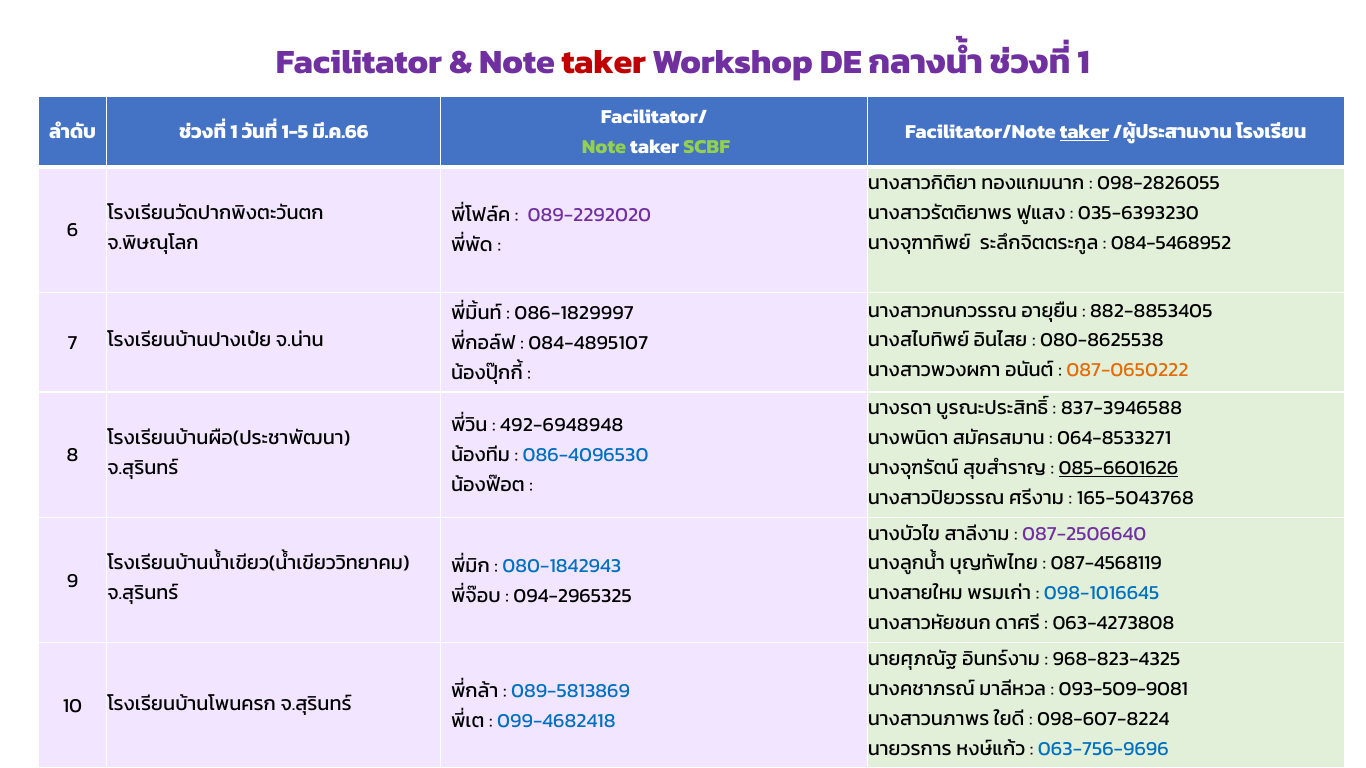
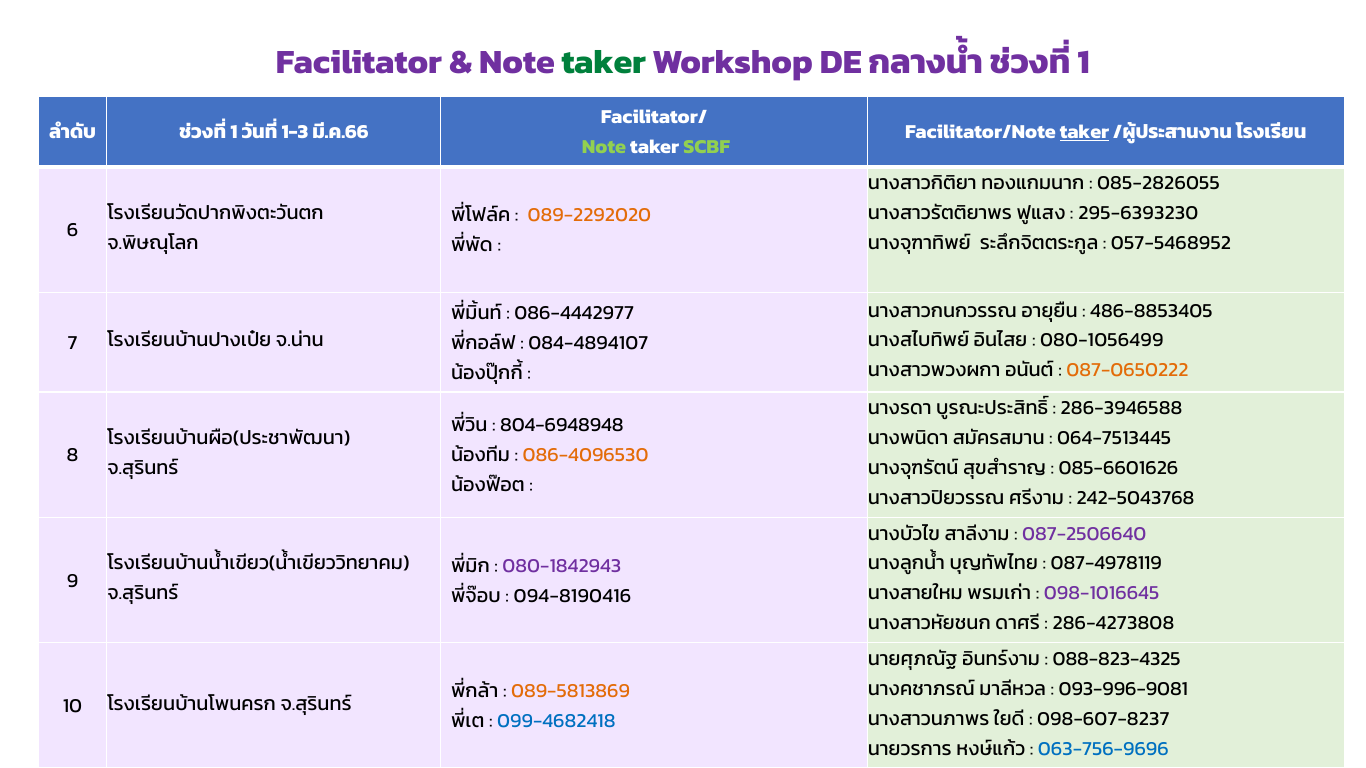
taker colour: red -> green (604, 62)
1-5: 1-5 -> 1-3 (295, 132)
098-2826055: 098-2826055 -> 085-2826055 (1158, 183)
035-6393230: 035-6393230 -> 295-6393230 (1138, 213)
089-2292020 colour: purple -> orange (589, 215)
084-5468952: 084-5468952 -> 057-5468952 (1171, 243)
882-8853405: 882-8853405 -> 486-8853405 (1151, 311)
086-1829997: 086-1829997 -> 086-4442977 (574, 313)
080-8625538: 080-8625538 -> 080-1056499 (1102, 341)
084-4895107: 084-4895107 -> 084-4894107 (588, 343)
837-3946588: 837-3946588 -> 286-3946588 (1122, 408)
492-6948948: 492-6948948 -> 804-6948948 (562, 426)
064-8533271: 064-8533271 -> 064-7513445 (1114, 438)
086-4096530 colour: blue -> orange (586, 455)
085-6601626 underline: present -> none (1119, 468)
165-5043768: 165-5043768 -> 242-5043768 (1136, 498)
087-4568119: 087-4568119 -> 087-4978119 (1106, 564)
080-1842943 colour: blue -> purple (562, 566)
098-1016645 colour: blue -> purple (1102, 594)
094-2965325: 094-2965325 -> 094-8190416 (573, 596)
063-4273808: 063-4273808 -> 286-4273808 (1113, 623)
968-823-4325: 968-823-4325 -> 088-823-4325 (1117, 659)
093-509-9081: 093-509-9081 -> 093-996-9081 (1123, 689)
089-5813869 colour: blue -> orange (571, 691)
098-607-8224: 098-607-8224 -> 098-607-8237 (1103, 719)
